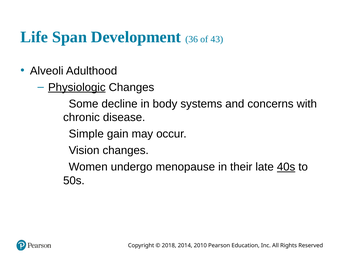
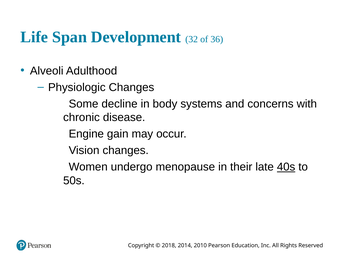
36: 36 -> 32 (192, 39)
43: 43 -> 36 (217, 39)
Physiologic underline: present -> none (77, 87)
Simple: Simple -> Engine (86, 134)
